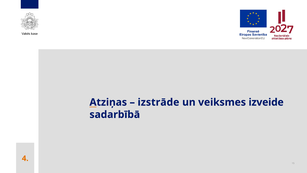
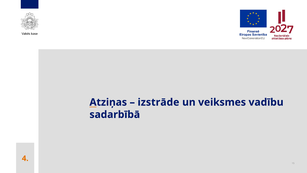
izveide: izveide -> vadību (266, 102)
